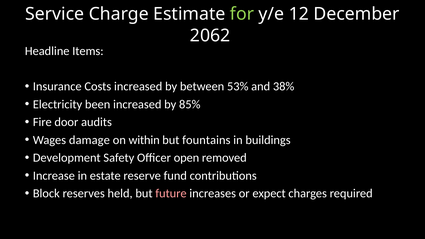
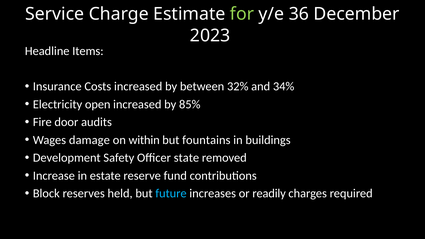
12: 12 -> 36 (299, 14)
2062: 2062 -> 2023 (210, 36)
53%: 53% -> 32% (238, 87)
38%: 38% -> 34% (284, 87)
been: been -> open (98, 104)
open: open -> state (186, 158)
future colour: pink -> light blue (171, 194)
expect: expect -> readily (269, 194)
